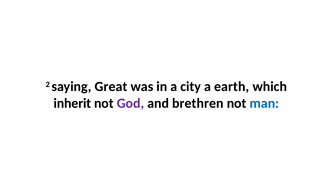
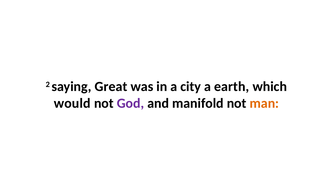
inherit: inherit -> would (72, 103)
brethren: brethren -> manifold (198, 103)
man colour: blue -> orange (264, 103)
